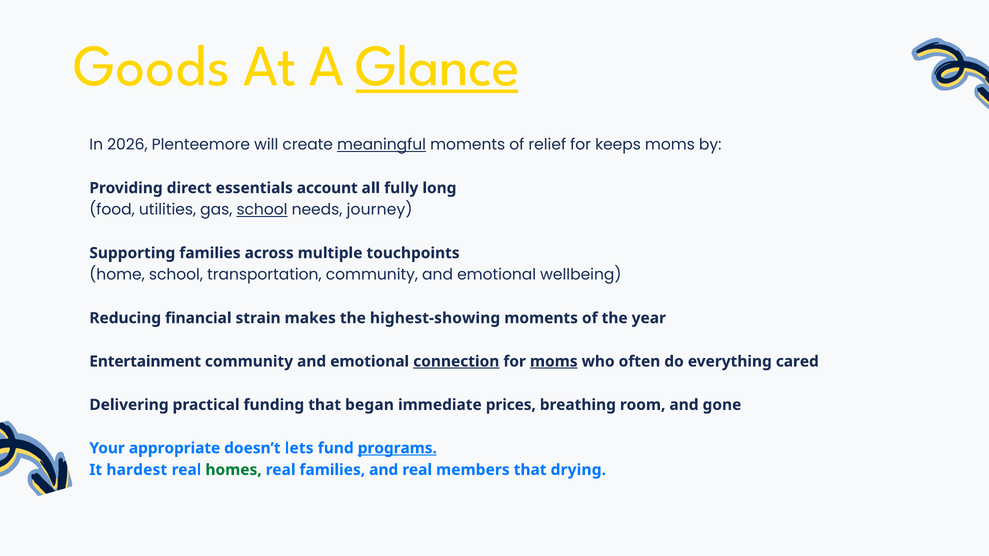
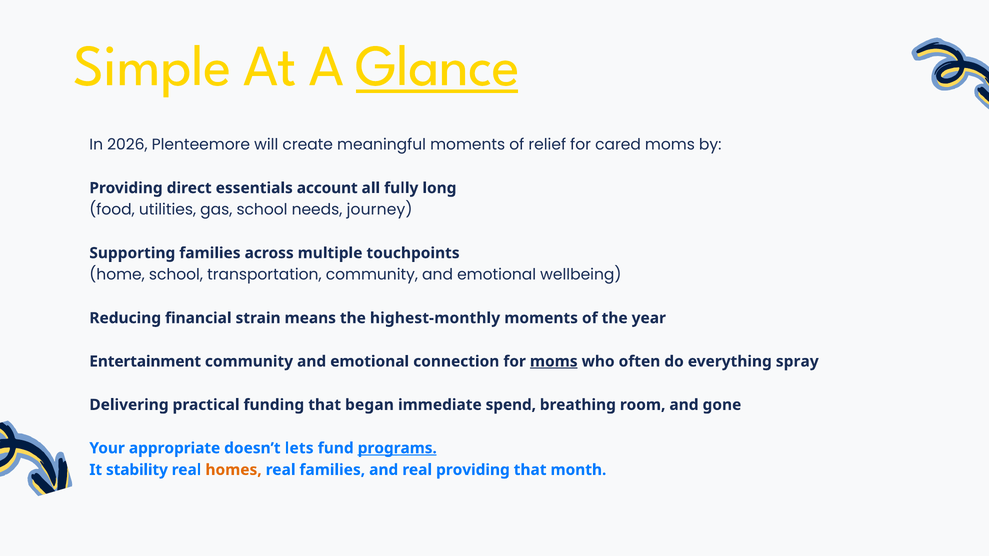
Goods: Goods -> Simple (152, 66)
meaningful underline: present -> none (382, 145)
keeps: keeps -> cared (618, 145)
school underline: present -> none (262, 210)
makes: makes -> means (310, 318)
highest-showing: highest-showing -> highest-monthly (435, 318)
connection underline: present -> none (456, 362)
cared: cared -> spray (797, 362)
prices: prices -> spend (511, 405)
hardest: hardest -> stability (137, 470)
homes colour: green -> orange (234, 470)
real members: members -> providing (473, 470)
drying: drying -> month (578, 470)
